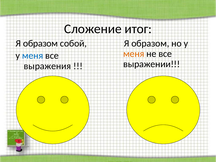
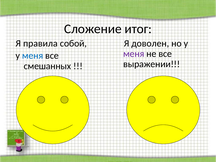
образом: образом -> правила (40, 43)
образом: образом -> доволен (150, 43)
меня colour: orange -> purple (134, 54)
выражения: выражения -> смешанных (47, 66)
